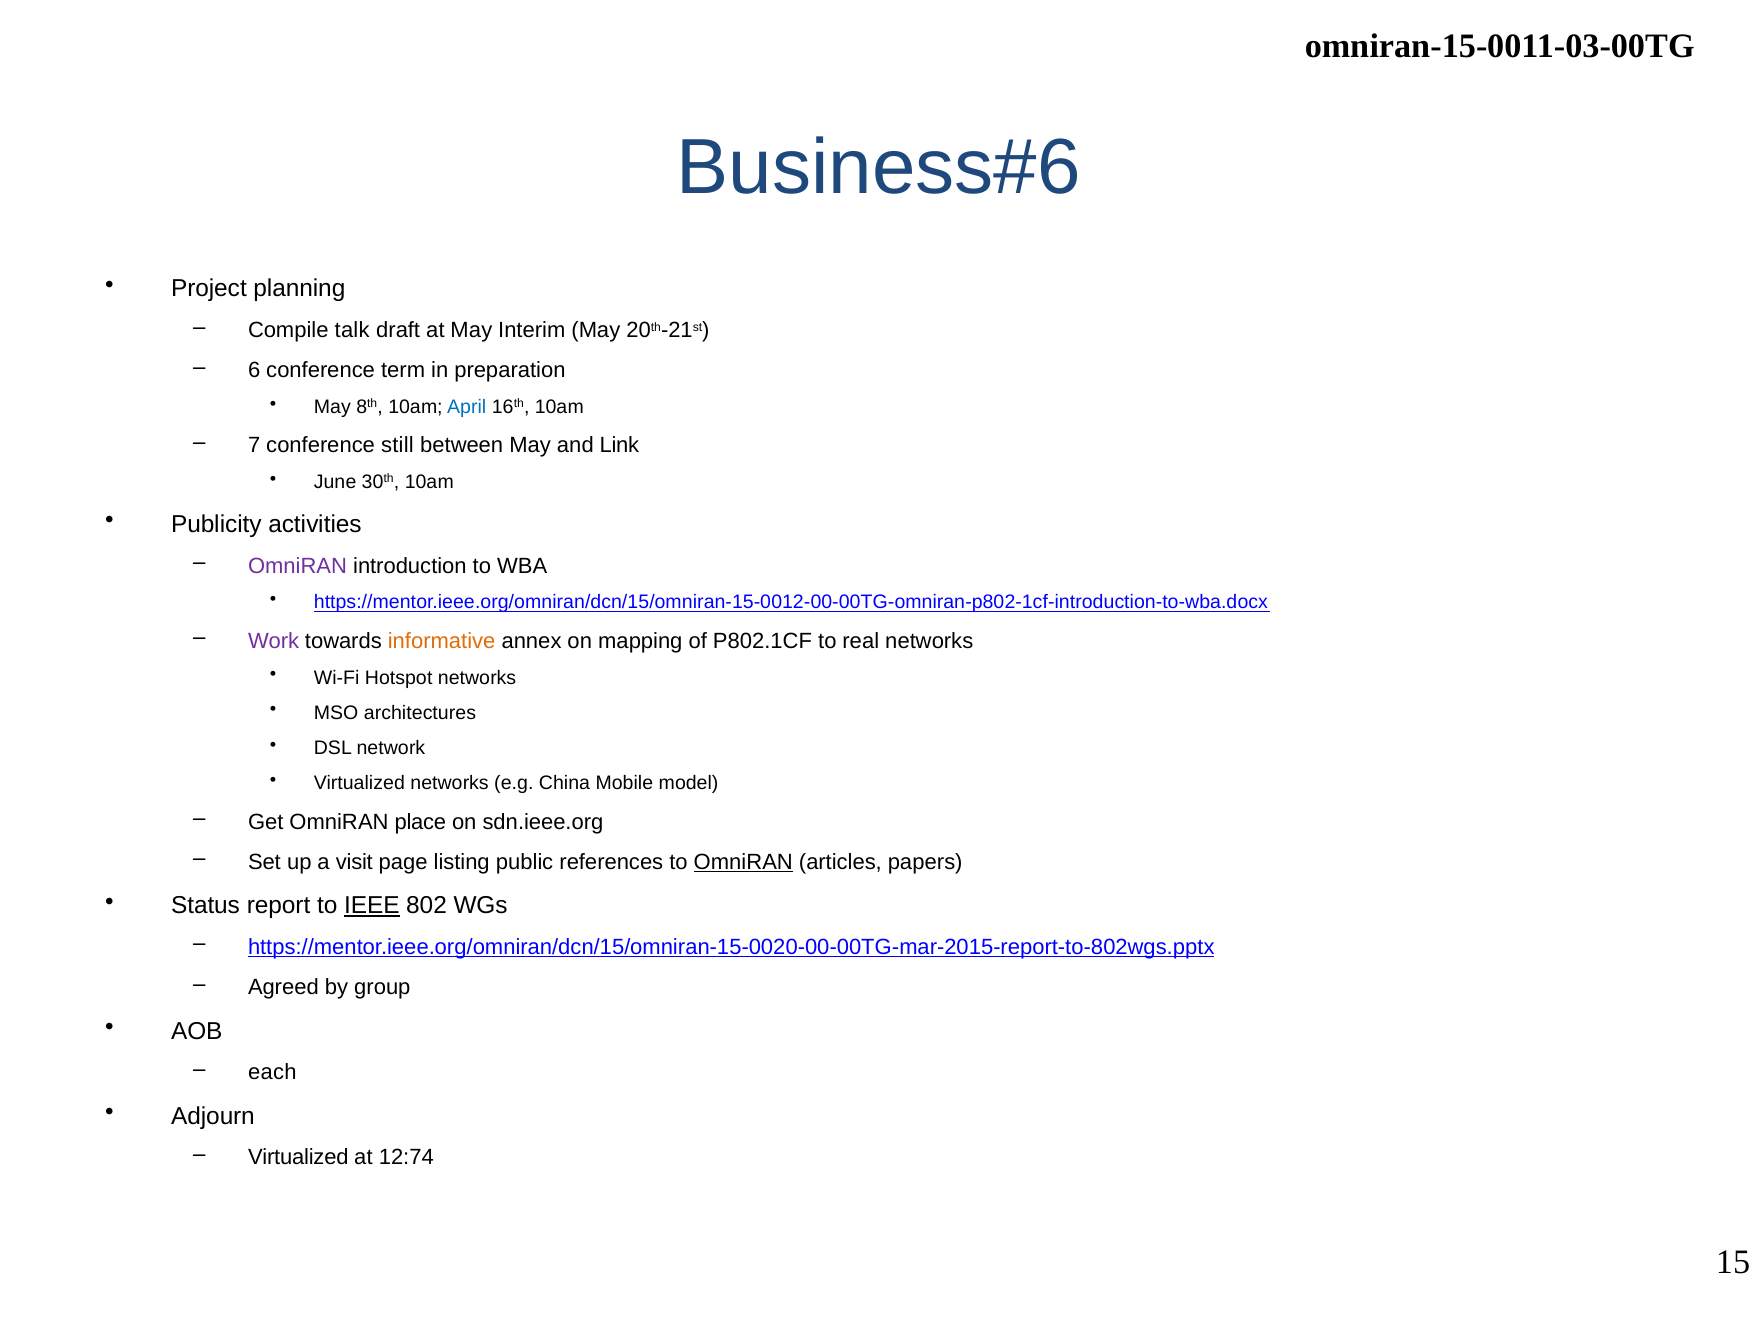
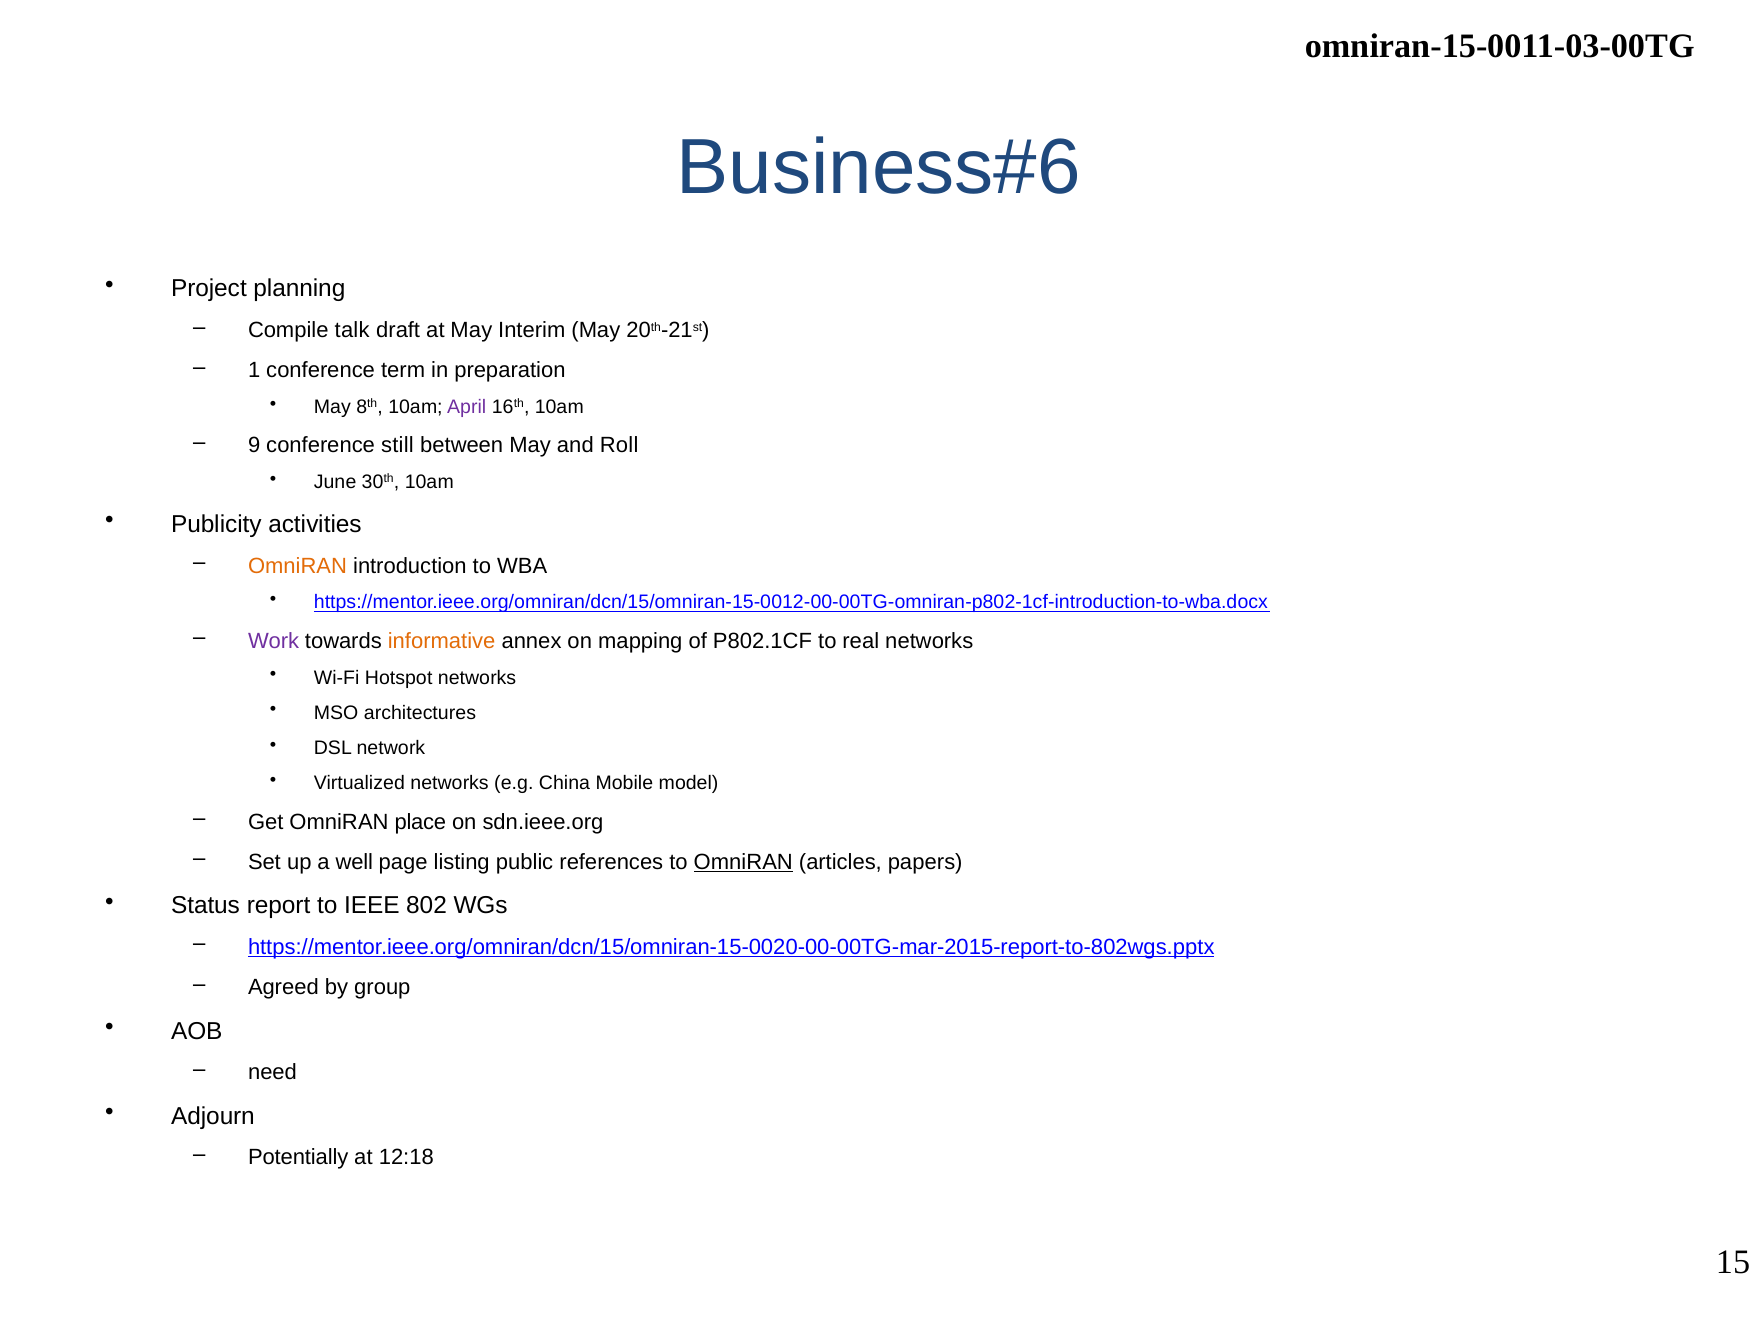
6: 6 -> 1 (254, 370)
April colour: blue -> purple (467, 407)
7: 7 -> 9 (254, 446)
Link: Link -> Roll (619, 446)
OmniRAN colour: purple -> orange (298, 566)
visit: visit -> well (354, 862)
IEEE underline: present -> none (372, 905)
each: each -> need (272, 1072)
Virtualized: Virtualized -> Potentially (298, 1157)
12:74: 12:74 -> 12:18 (406, 1157)
